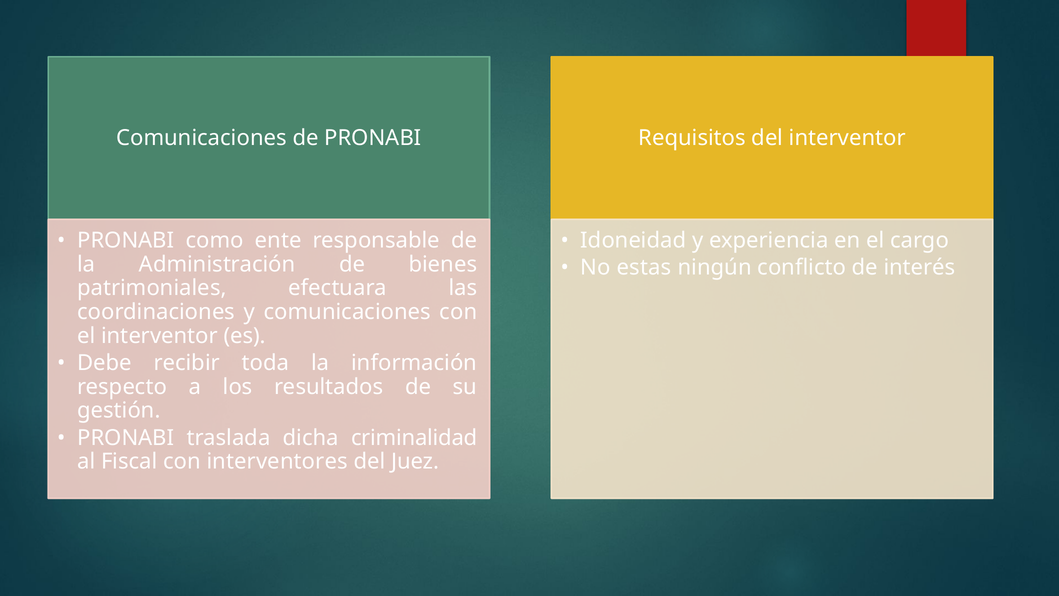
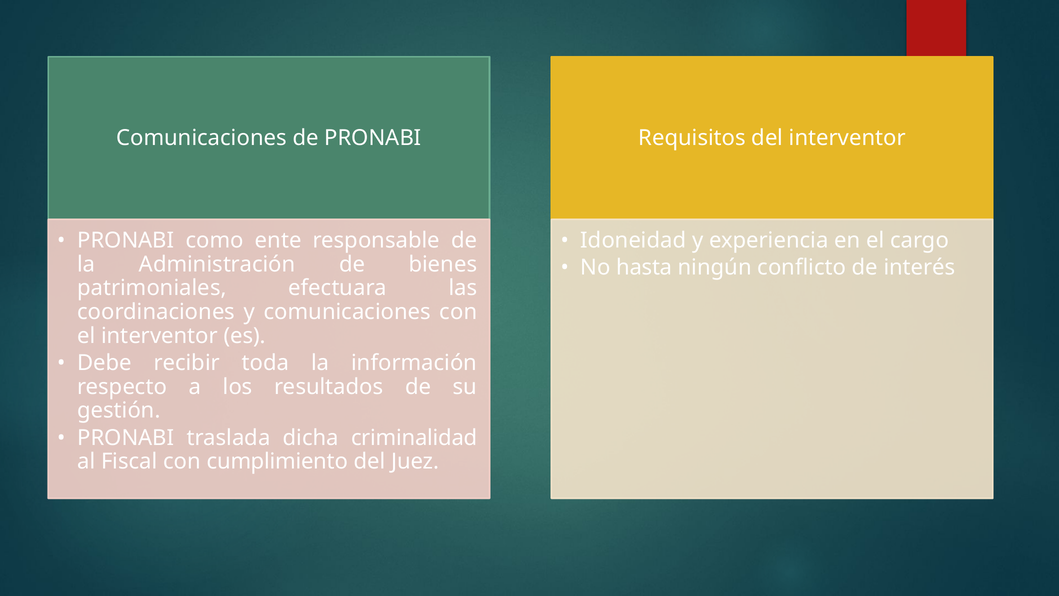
estas: estas -> hasta (644, 267)
interventores: interventores -> cumplimiento (277, 461)
